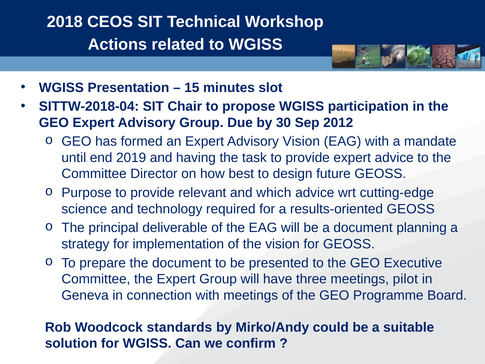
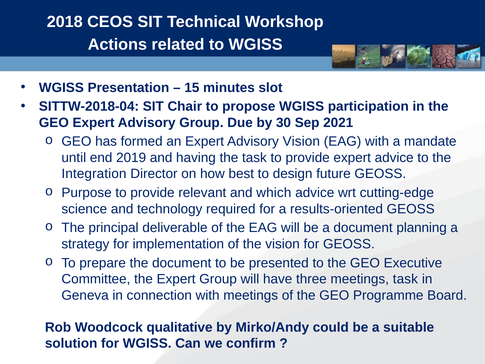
2012: 2012 -> 2021 (338, 123)
Committee: Committee -> Integration (94, 174)
meetings pilot: pilot -> task (405, 279)
standards: standards -> qualitative (180, 327)
